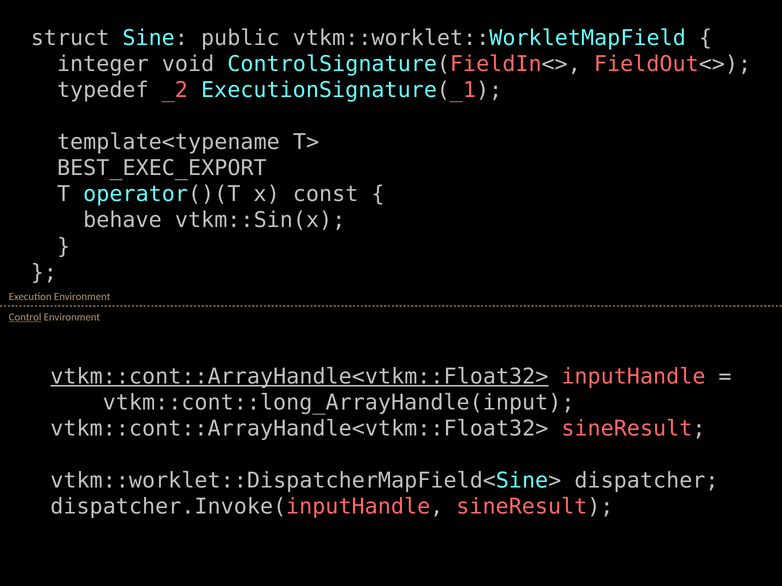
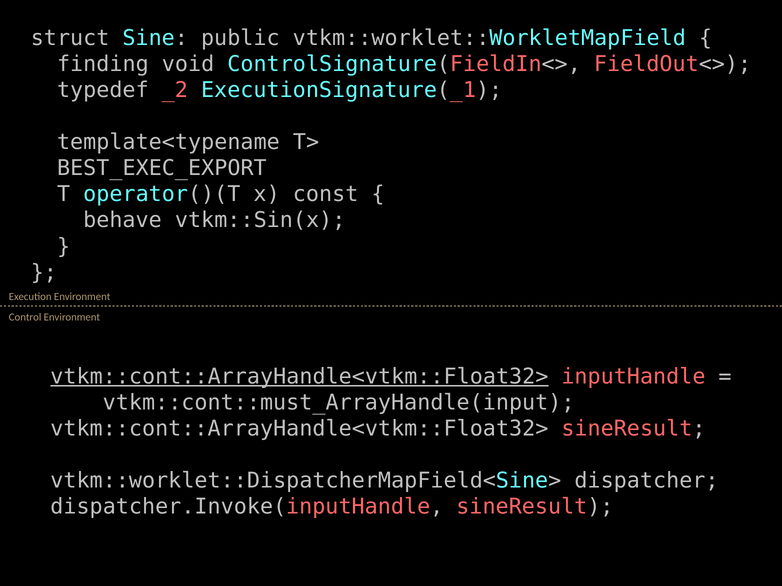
integer: integer -> finding (103, 64)
Control underline: present -> none (25, 317)
vtkm::cont::long_ArrayHandle(input: vtkm::cont::long_ArrayHandle(input -> vtkm::cont::must_ArrayHandle(input (339, 403)
